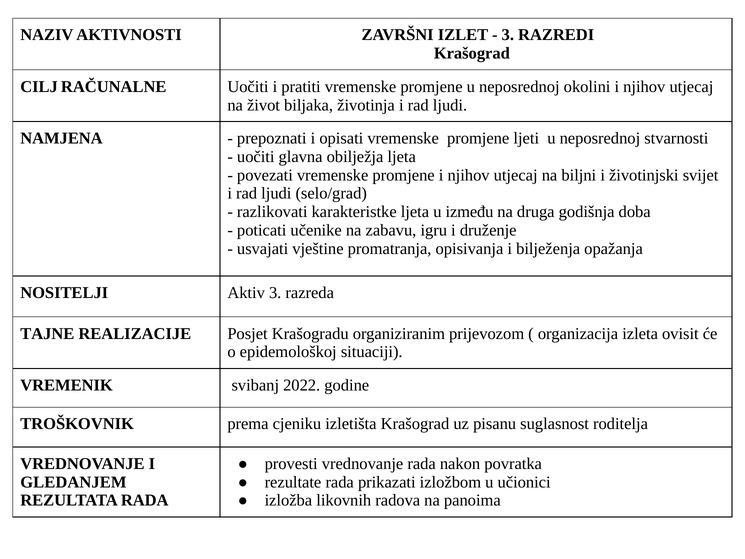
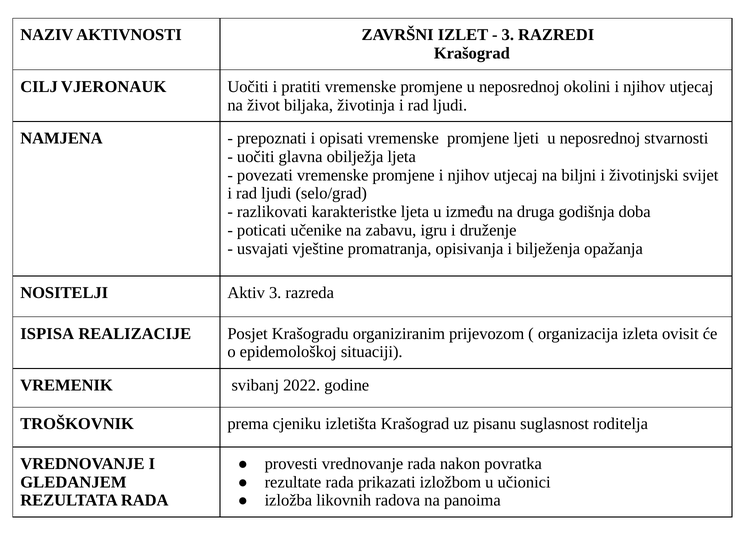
RAČUNALNE: RAČUNALNE -> VJERONAUK (114, 87)
TAJNE: TAJNE -> ISPISA (47, 333)
